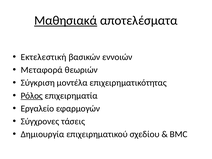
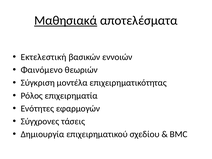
Μεταφορά: Μεταφορά -> Φαινόμενο (42, 70)
Ρόλος underline: present -> none (32, 96)
Εργαλείο: Εργαλείο -> Ενότητες (37, 109)
